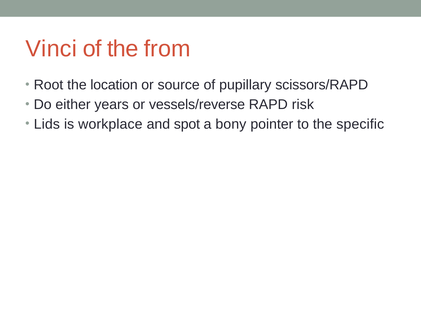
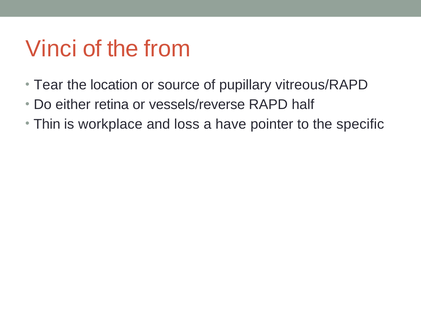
Root: Root -> Tear (48, 85)
scissors/RAPD: scissors/RAPD -> vitreous/RAPD (322, 85)
years: years -> retina (112, 105)
risk: risk -> half (303, 105)
Lids: Lids -> Thin (47, 124)
spot: spot -> loss (187, 124)
bony: bony -> have (231, 124)
